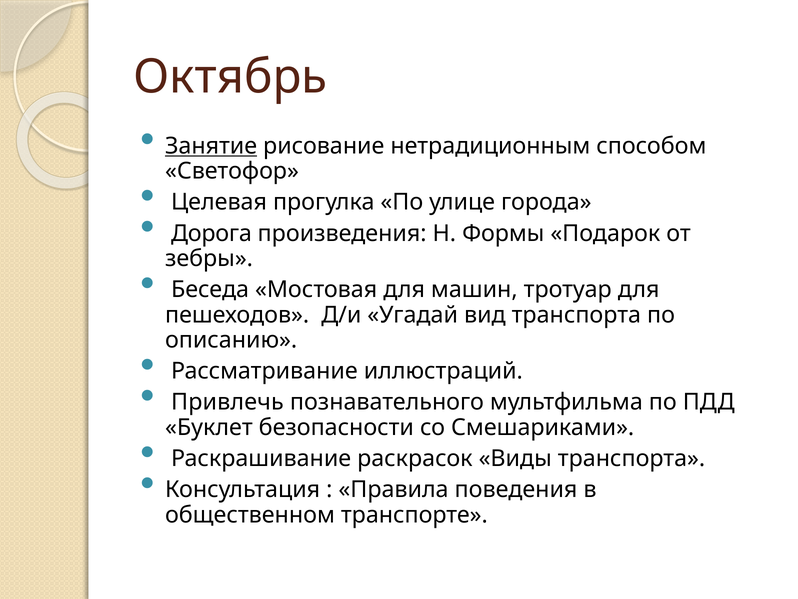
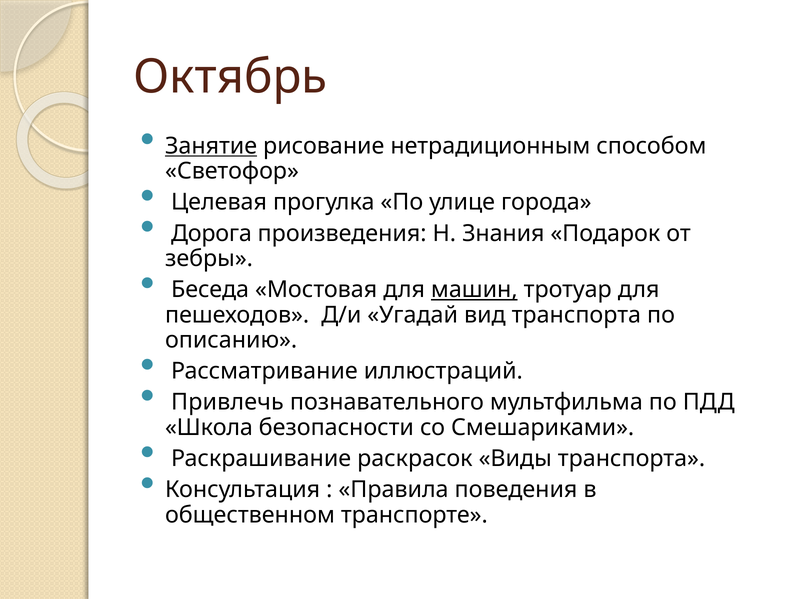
Формы: Формы -> Знания (503, 233)
машин underline: none -> present (474, 289)
Буклет: Буклет -> Школа (209, 427)
